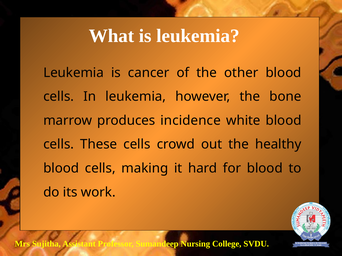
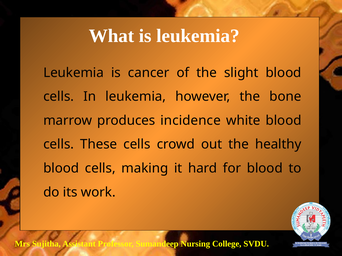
other: other -> slight (241, 73)
